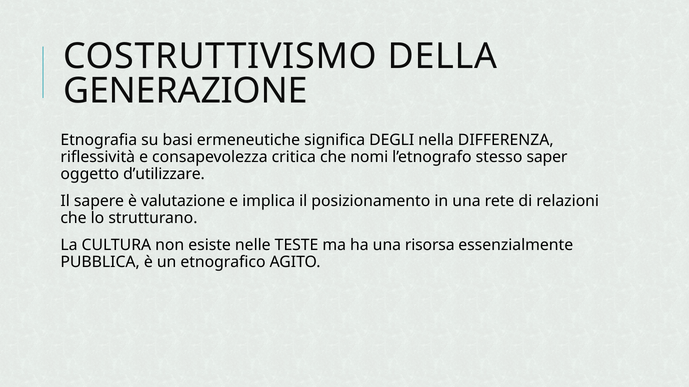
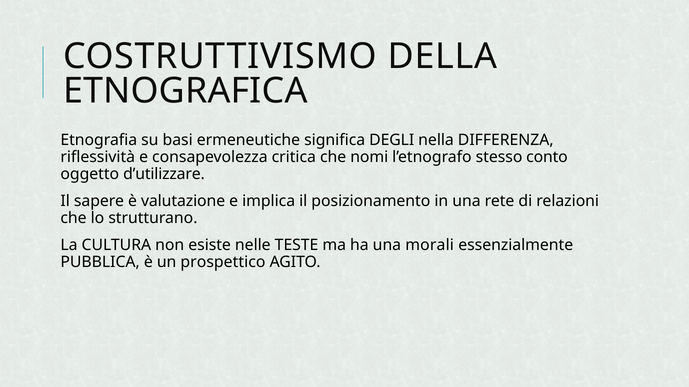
GENERAZIONE: GENERAZIONE -> ETNOGRAFICA (185, 91)
saper: saper -> conto (547, 157)
risorsa: risorsa -> morali (430, 246)
etnografico: etnografico -> prospettico (223, 263)
